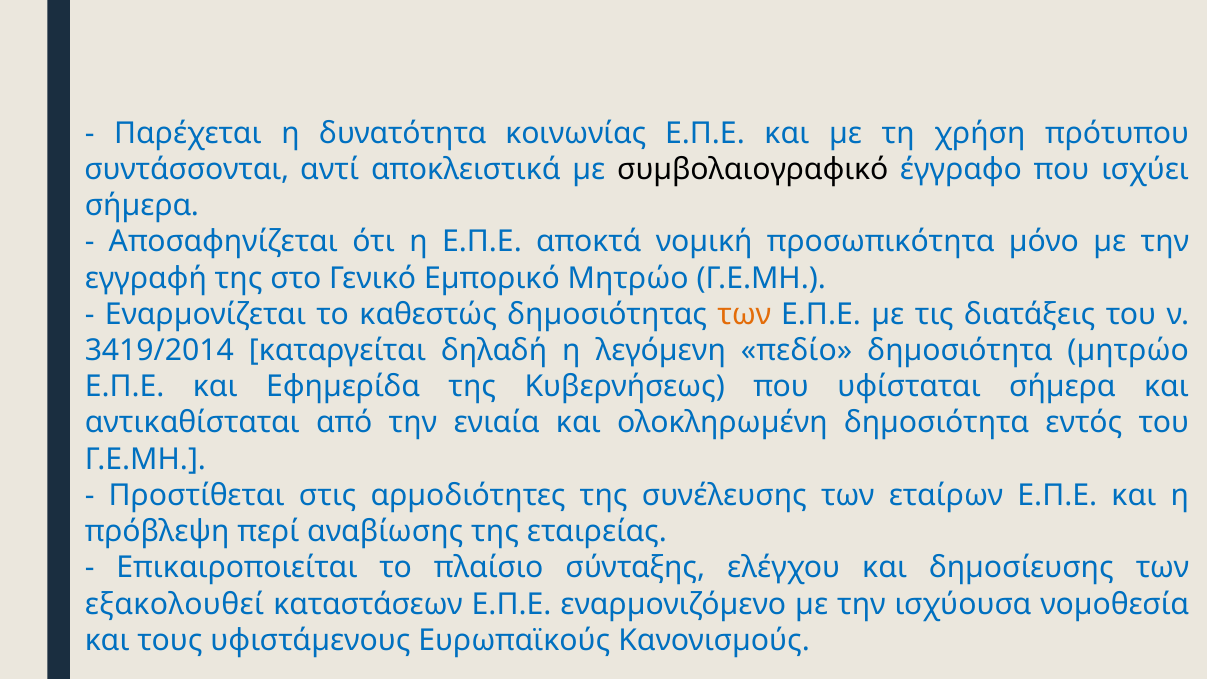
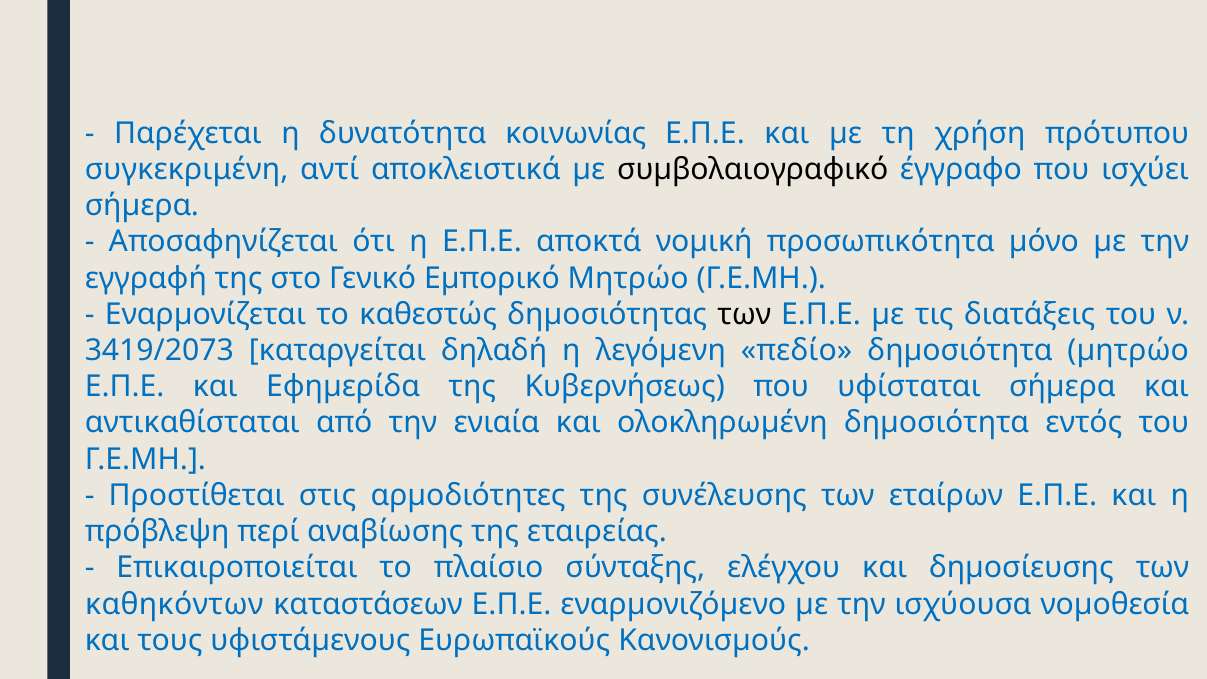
συντάσσονται: συντάσσονται -> συγκεκριμένη (187, 169)
των colour: orange -> black (744, 314)
3419/2014: 3419/2014 -> 3419/2073 (159, 351)
εξακολουθεί: εξακολουθεί -> καθηκόντων (174, 604)
